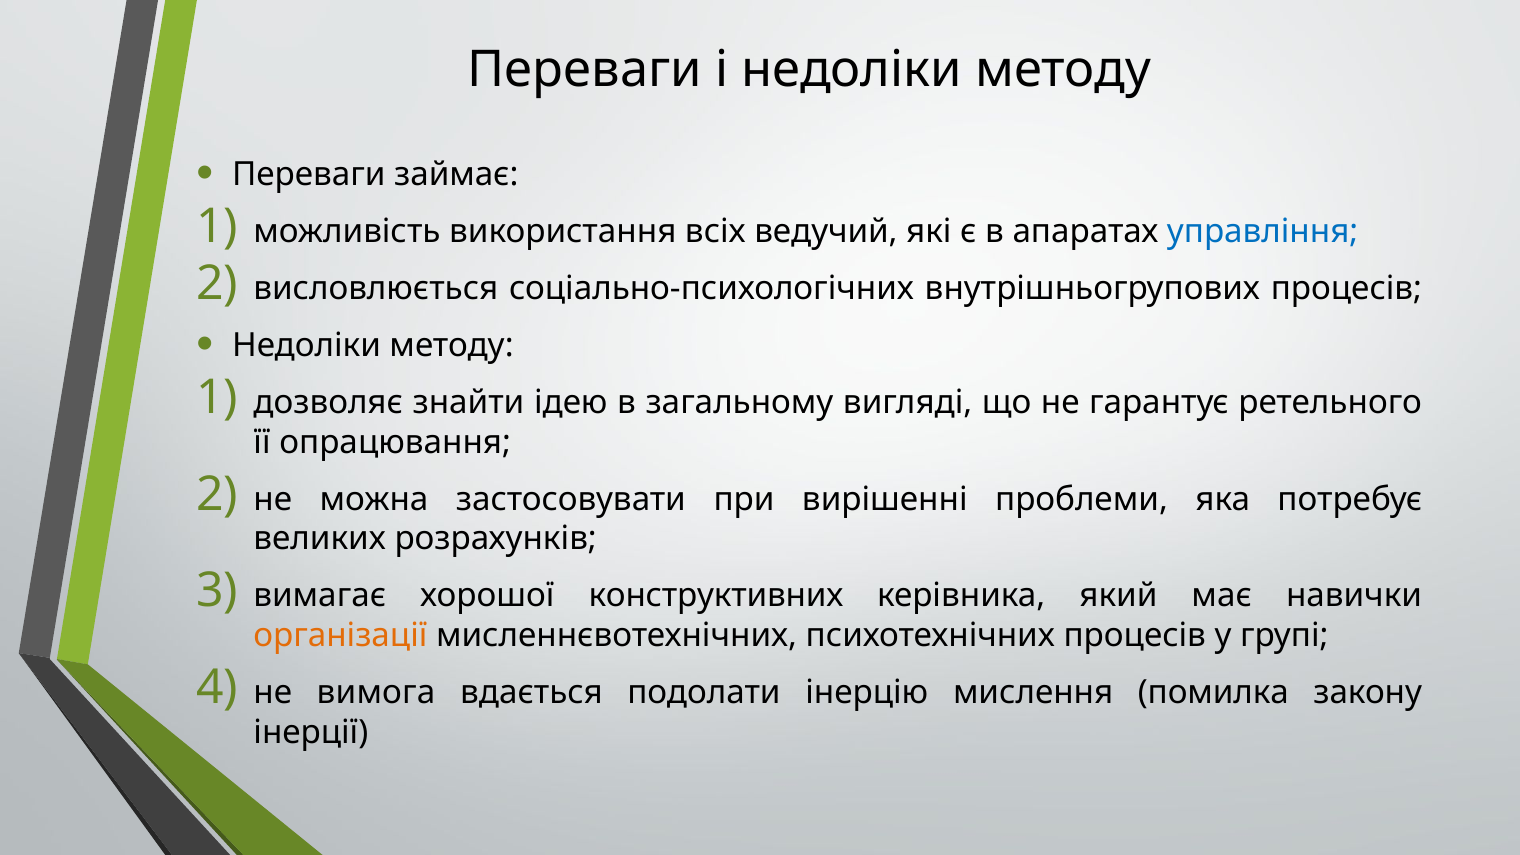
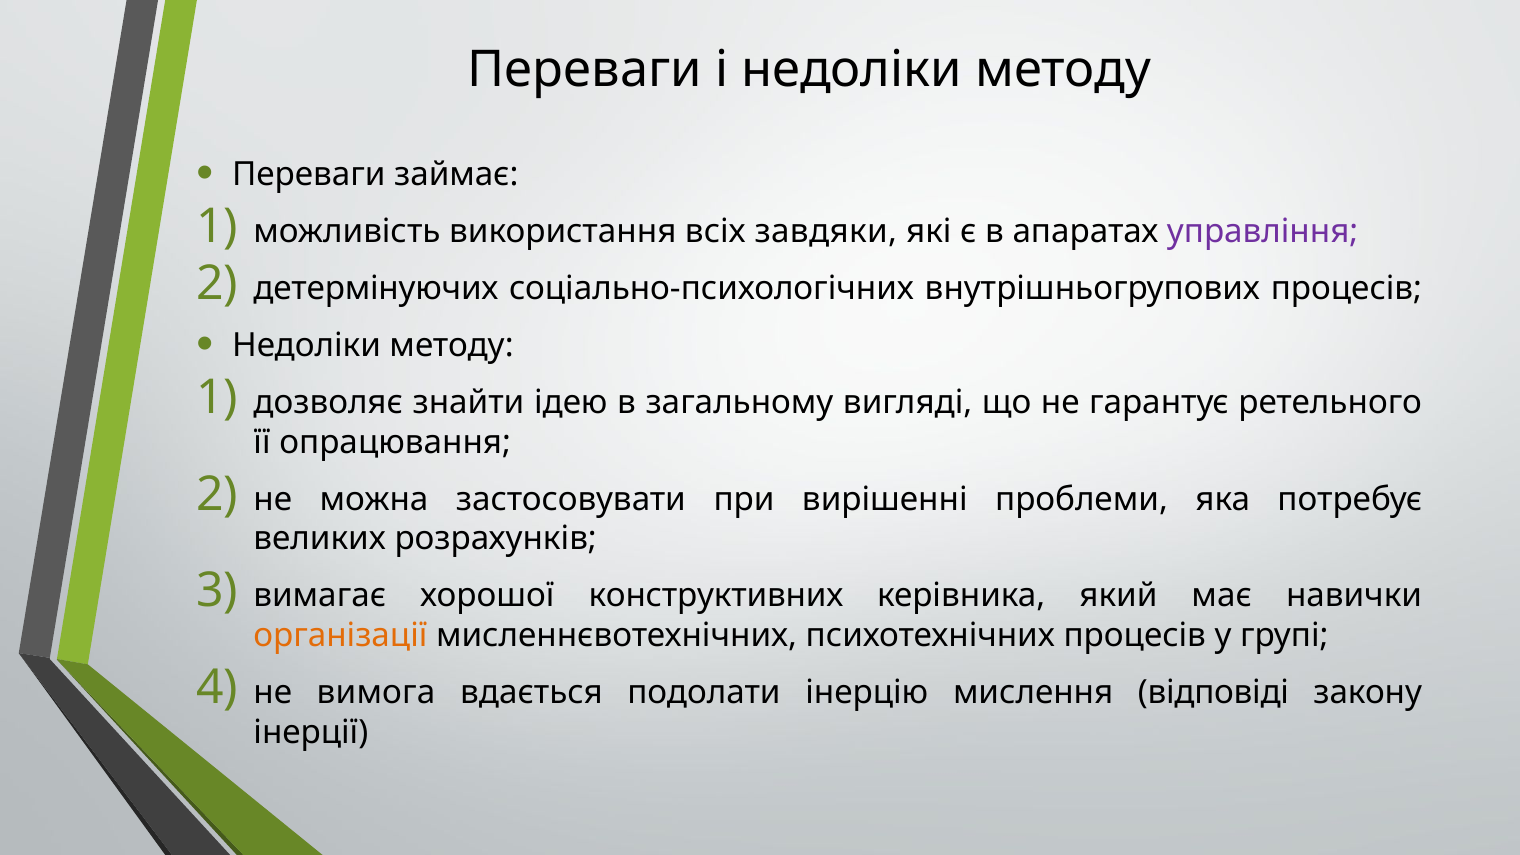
ведучий: ведучий -> завдяки (826, 231)
управління colour: blue -> purple (1263, 231)
висловлюється: висловлюється -> детермінуючих (376, 288)
помилка: помилка -> відповіді (1213, 693)
